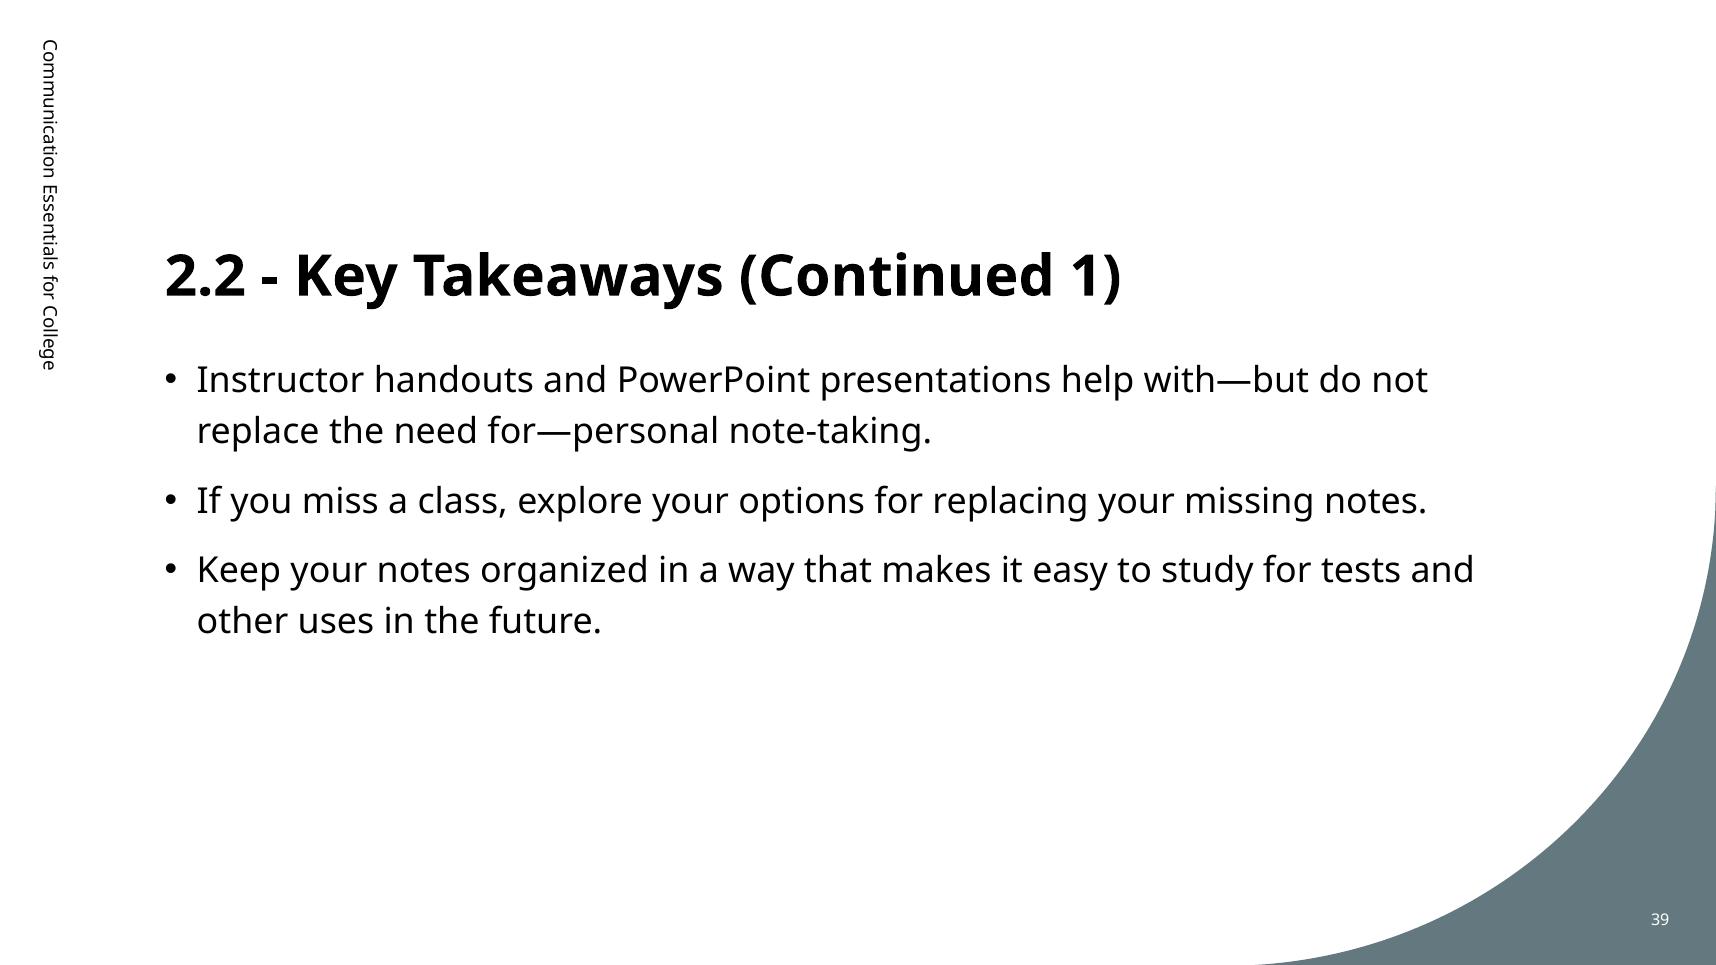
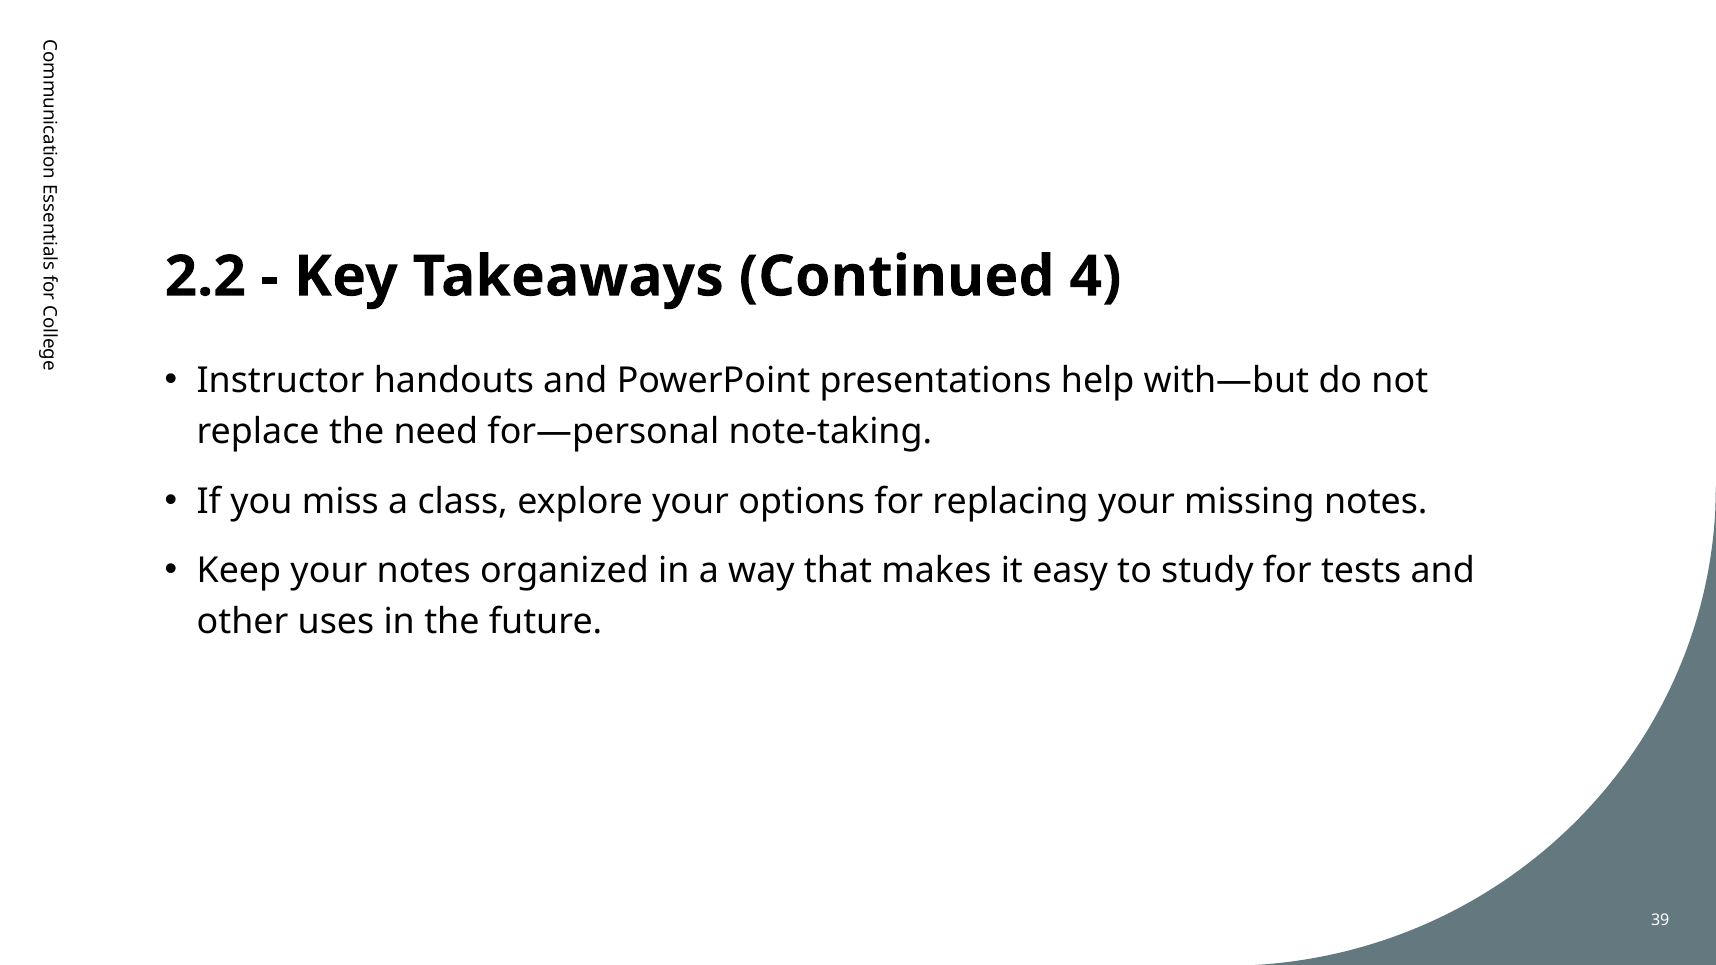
1: 1 -> 4 (1095, 277)
